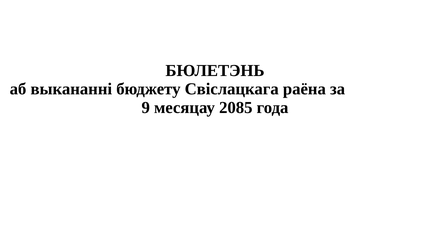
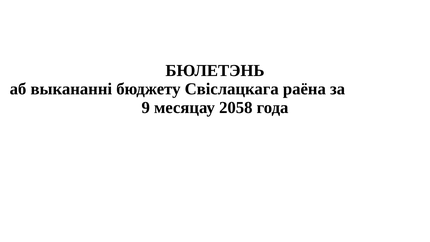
2085: 2085 -> 2058 (236, 107)
